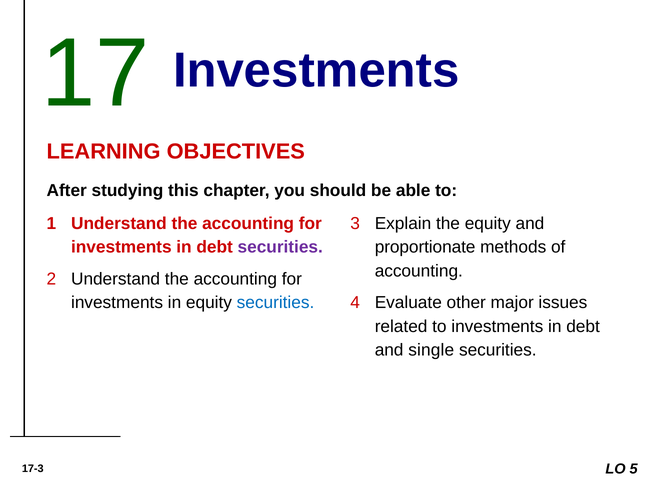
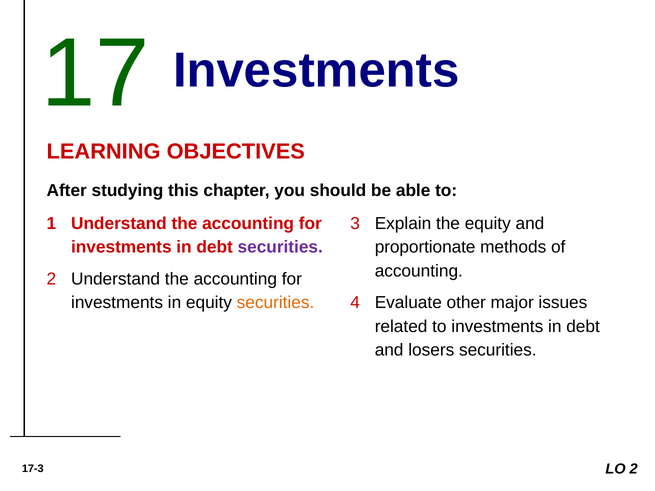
securities colour: blue -> orange (276, 303)
single: single -> losers (431, 350)
LO 5: 5 -> 2 (634, 469)
